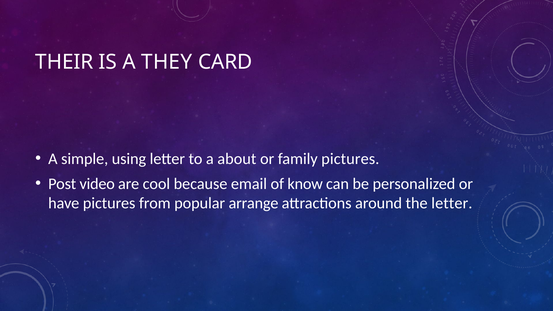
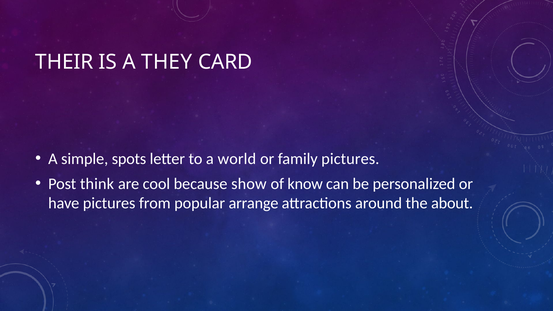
using: using -> spots (129, 159)
about: about -> world (237, 159)
video: video -> think (97, 184)
email: email -> show (249, 184)
the letter: letter -> about (452, 203)
